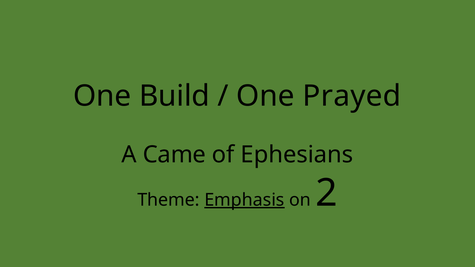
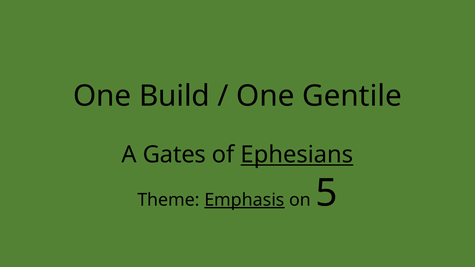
Prayed: Prayed -> Gentile (352, 96)
Came: Came -> Gates (174, 155)
Ephesians underline: none -> present (297, 155)
2: 2 -> 5 (327, 193)
